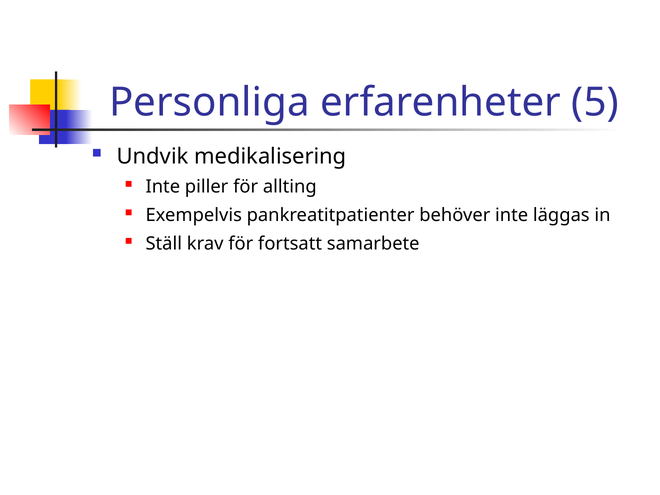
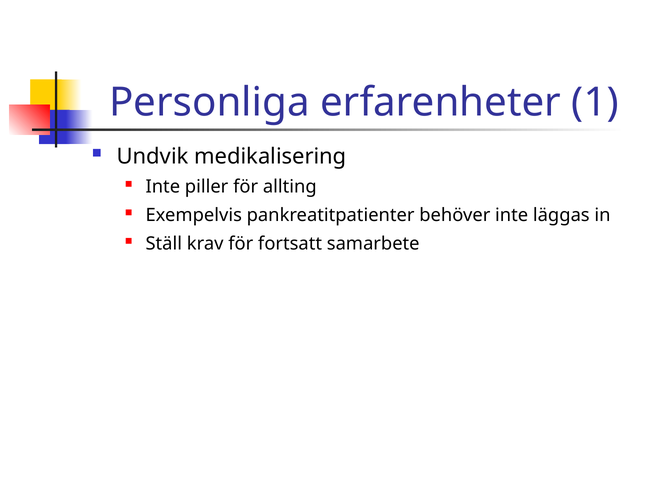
5: 5 -> 1 (595, 102)
